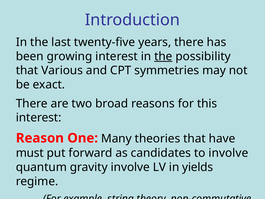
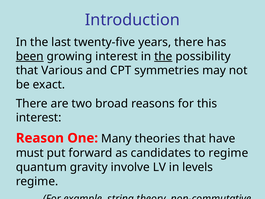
been underline: none -> present (30, 56)
to involve: involve -> regime (228, 153)
yields: yields -> levels (198, 167)
